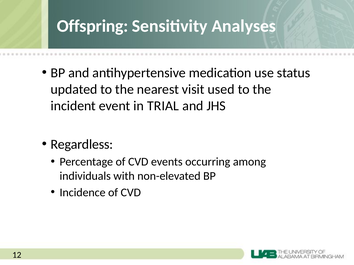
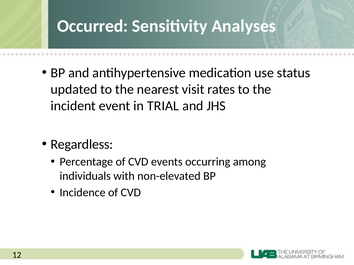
Offspring: Offspring -> Occurred (93, 26)
used: used -> rates (221, 89)
